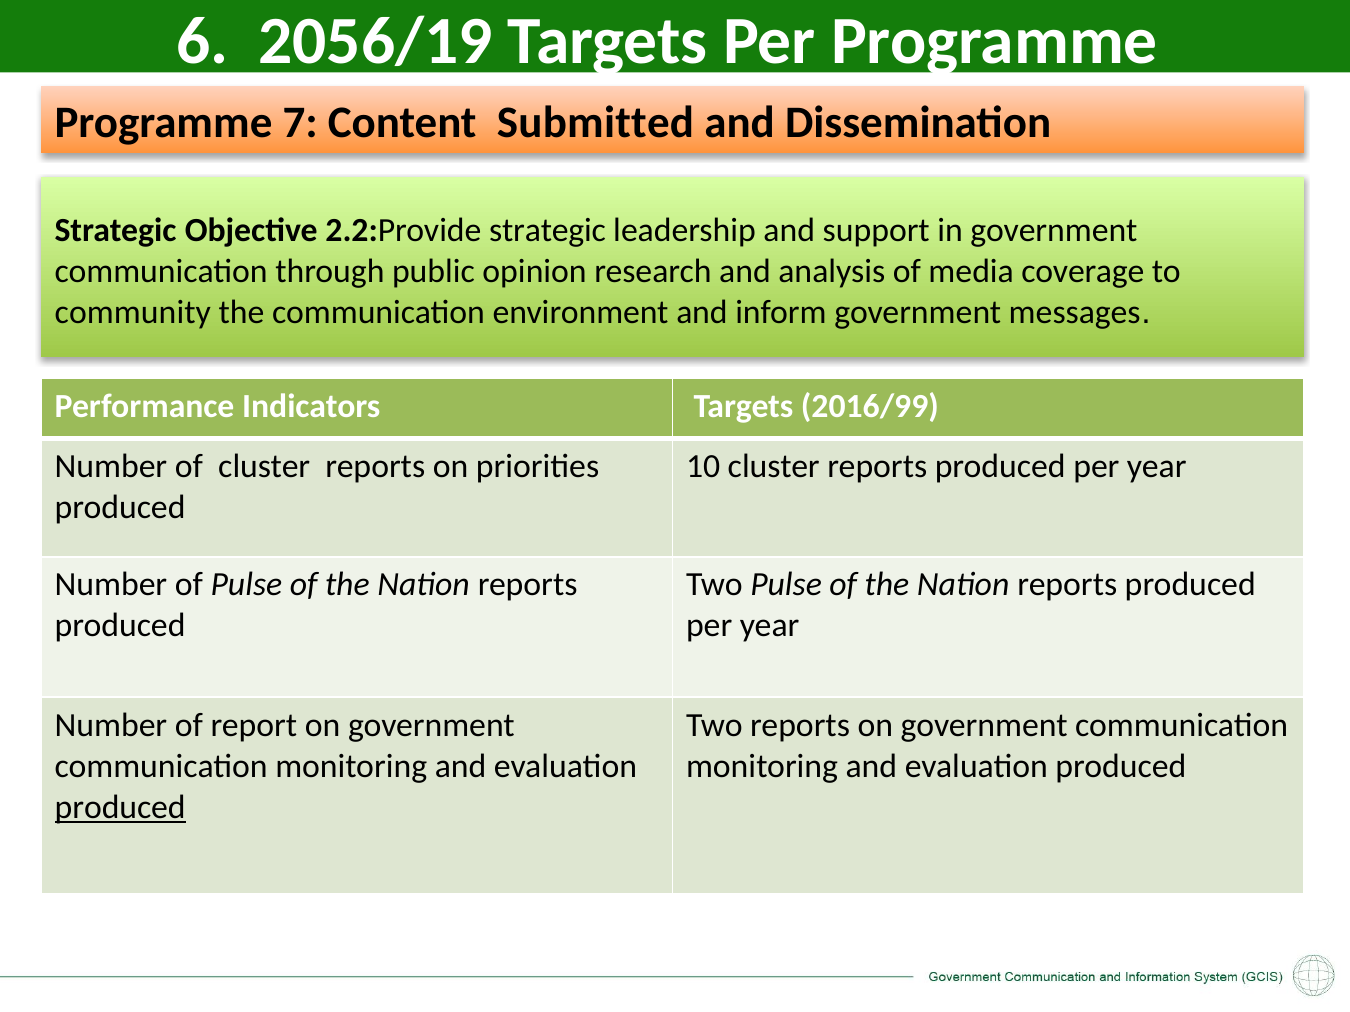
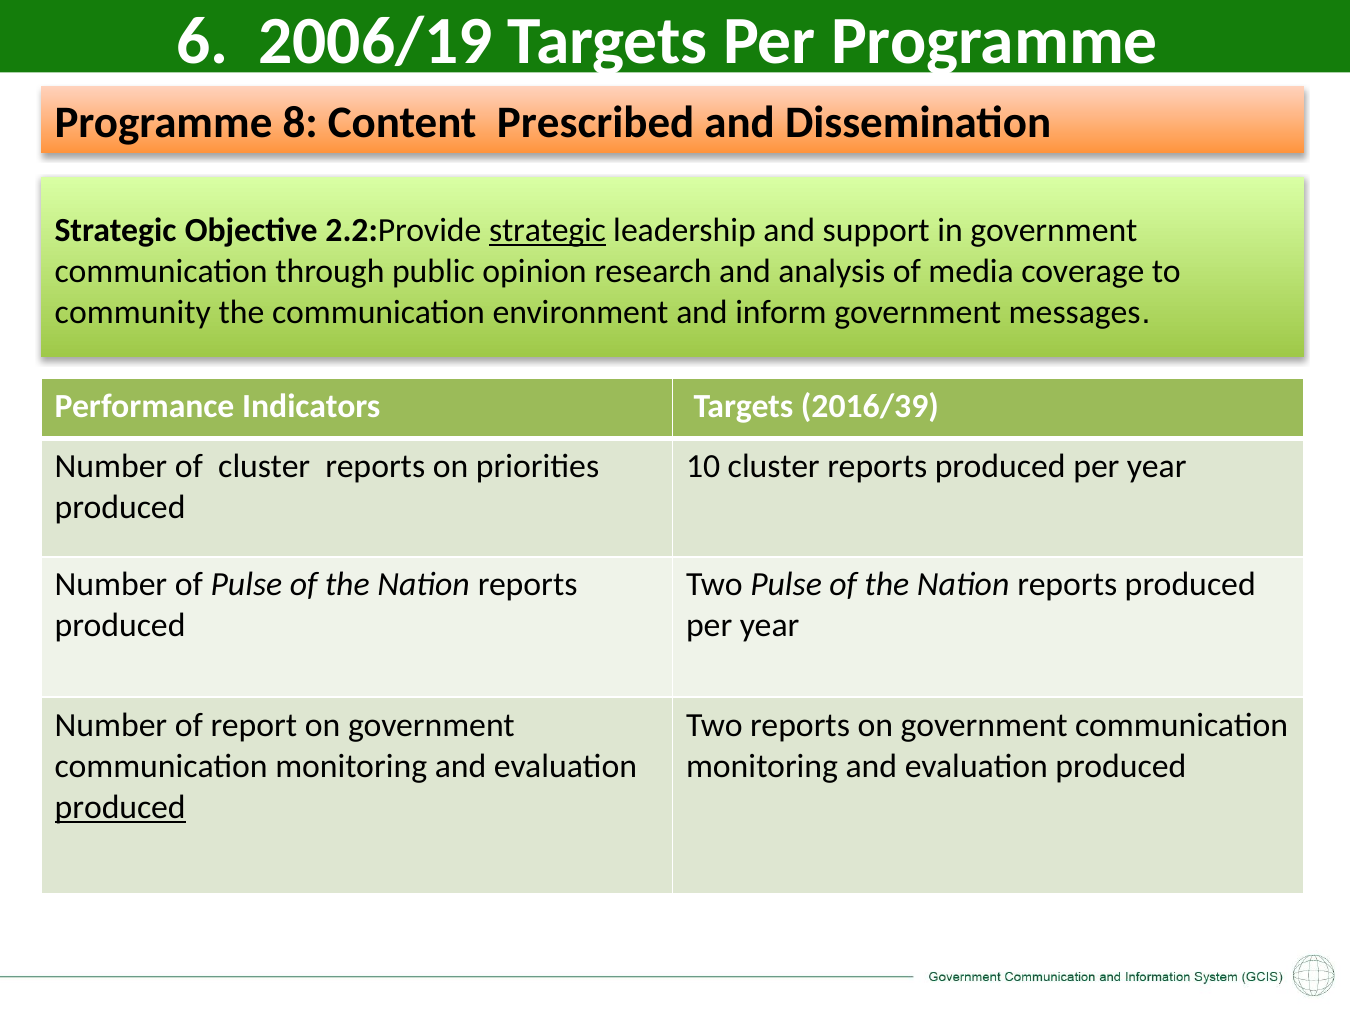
2056/19: 2056/19 -> 2006/19 (376, 41)
7: 7 -> 8 (300, 123)
Submitted: Submitted -> Prescribed (596, 123)
strategic underline: none -> present (548, 230)
2016/99: 2016/99 -> 2016/39 (870, 406)
